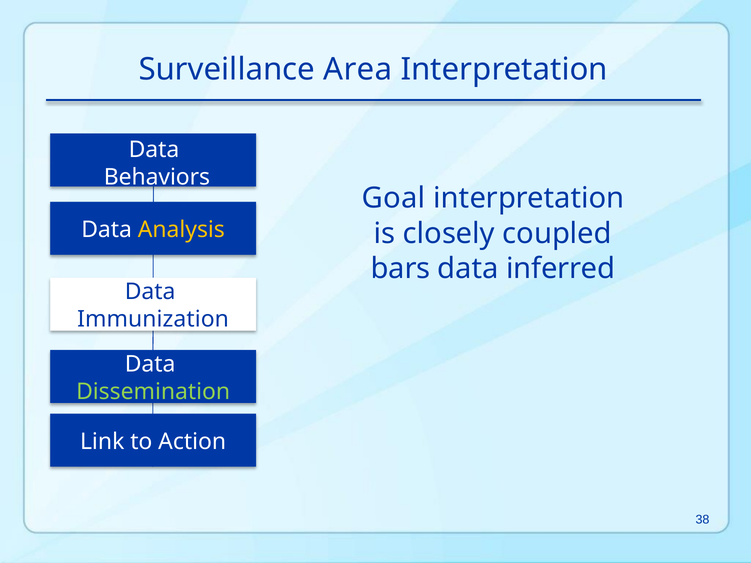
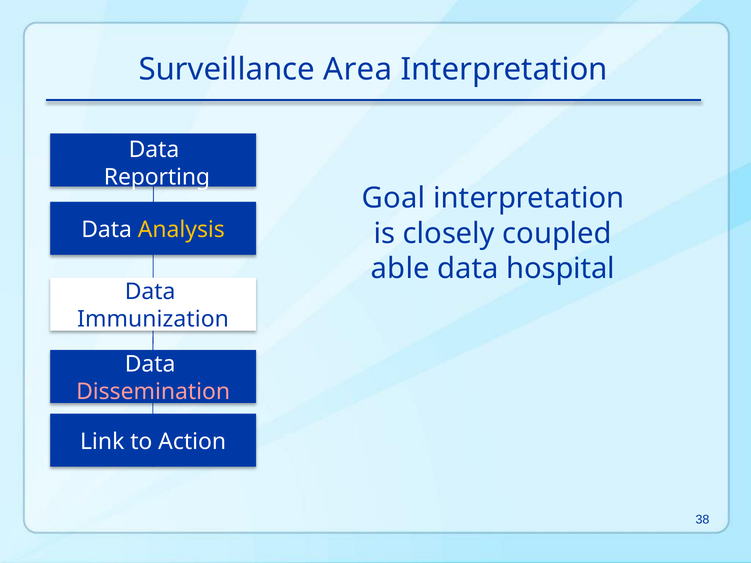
Behaviors: Behaviors -> Reporting (157, 177)
bars: bars -> able (400, 269)
inferred: inferred -> hospital (561, 269)
Dissemination colour: light green -> pink (153, 392)
